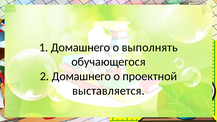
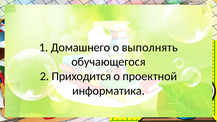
2 Домашнего: Домашнего -> Приходится (81, 76)
выставляется: выставляется -> информатика (108, 91)
